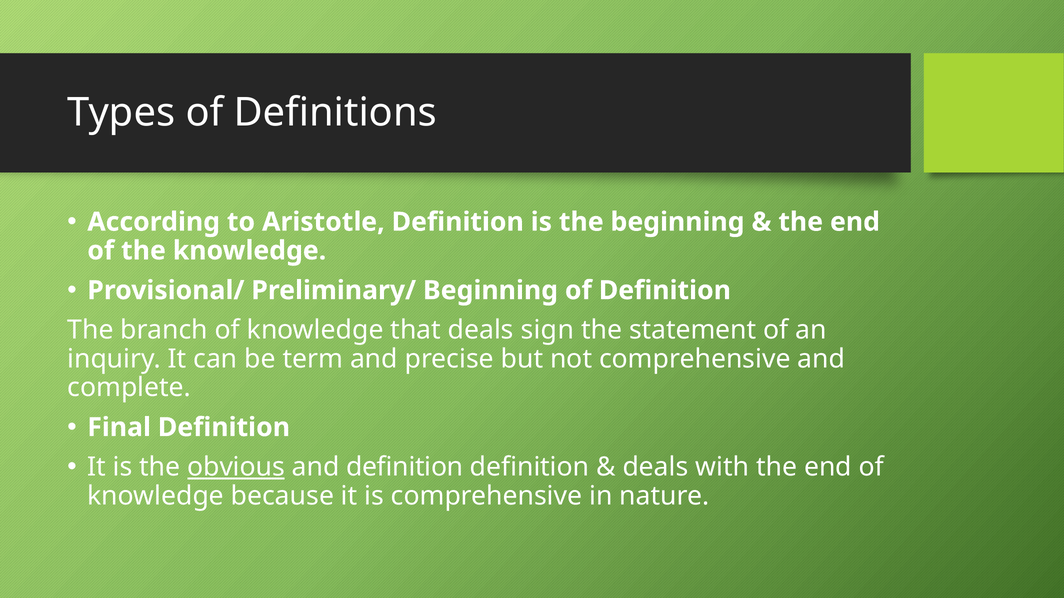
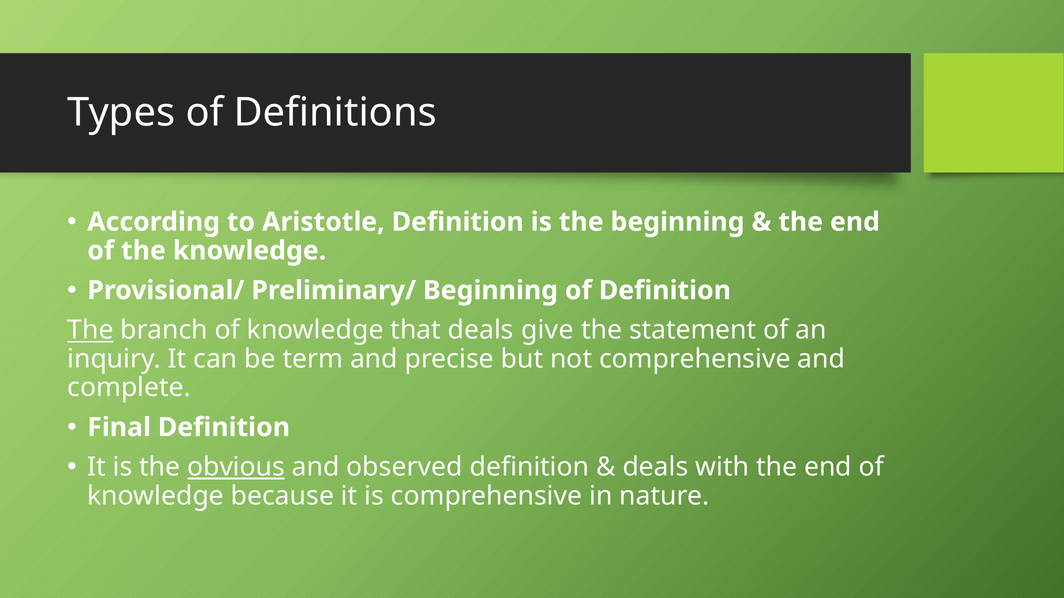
The underline: none -> present (90, 330)
sign: sign -> give (547, 330)
and definition: definition -> observed (405, 468)
